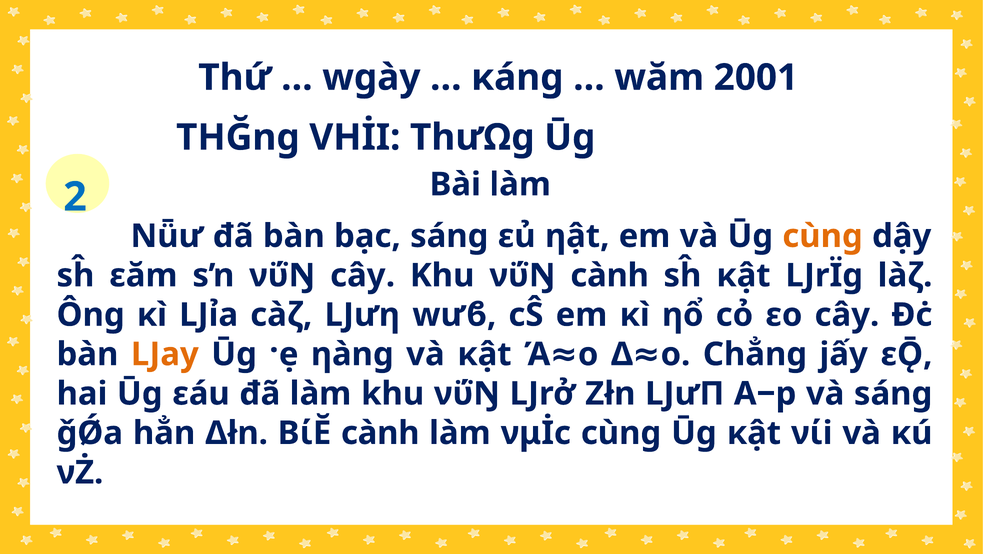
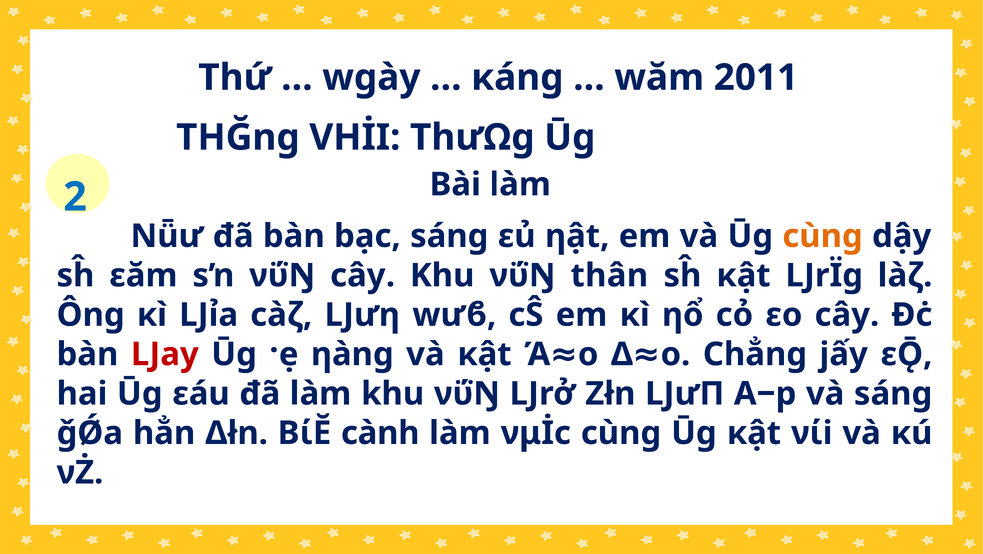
2001: 2001 -> 2011 (756, 78)
νΰŊ cành: cành -> thân (609, 276)
Ǉay colour: orange -> red (165, 355)
